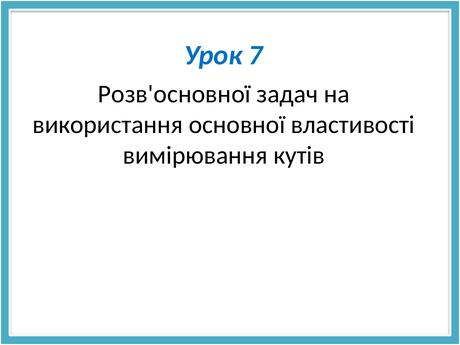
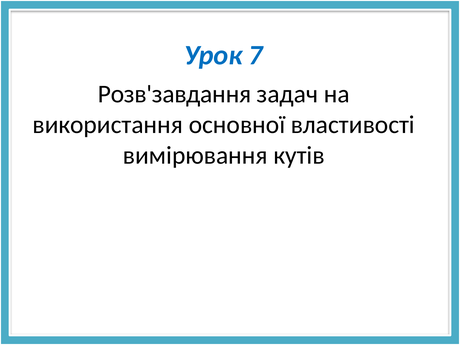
Розв'основної: Розв'основної -> Розв'завдання (175, 94)
